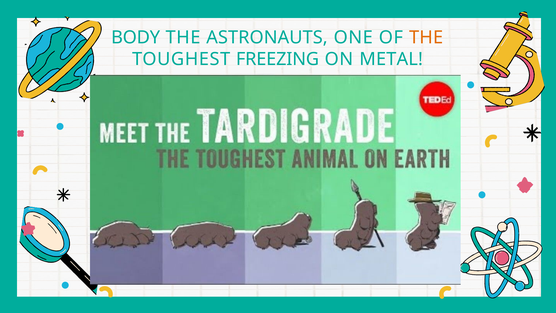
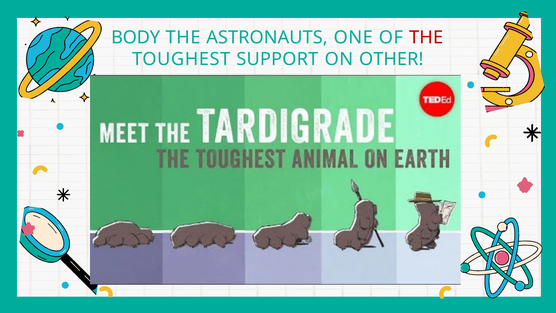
THE colour: orange -> red (426, 37)
FREEZING: FREEZING -> SUPPORT (277, 59)
METAL: METAL -> OTHER (391, 59)
